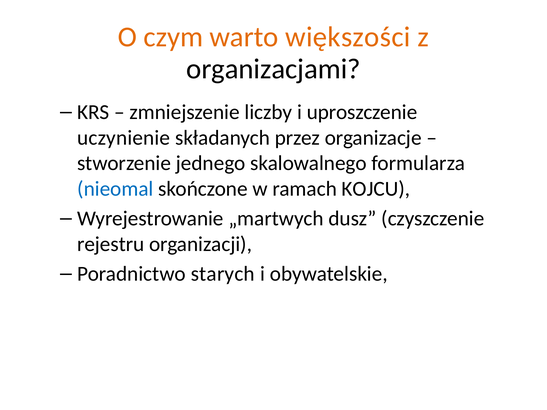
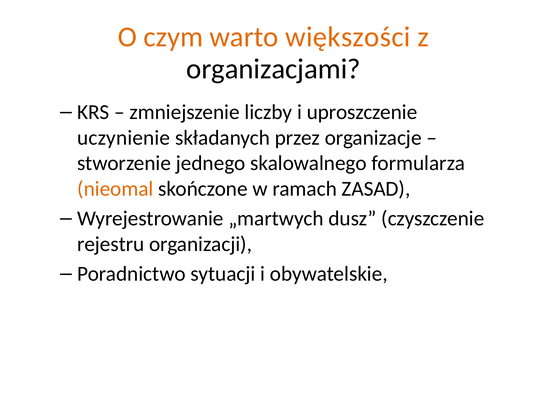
nieomal colour: blue -> orange (115, 189)
KOJCU: KOJCU -> ZASAD (376, 189)
starych: starych -> sytuacji (223, 274)
